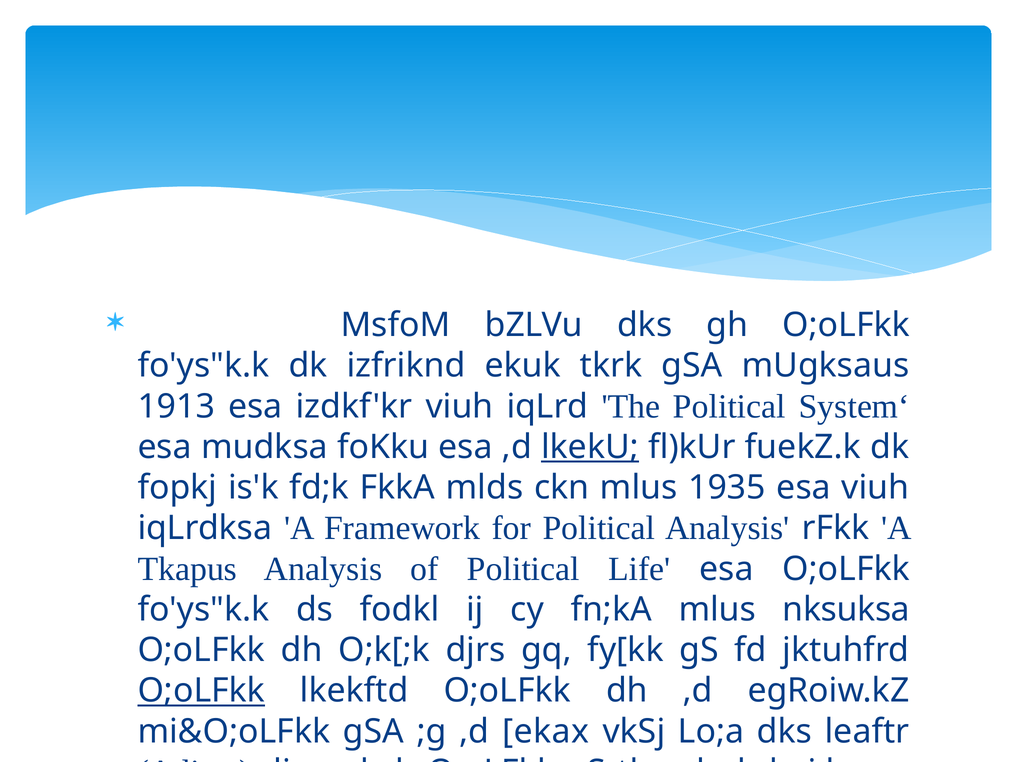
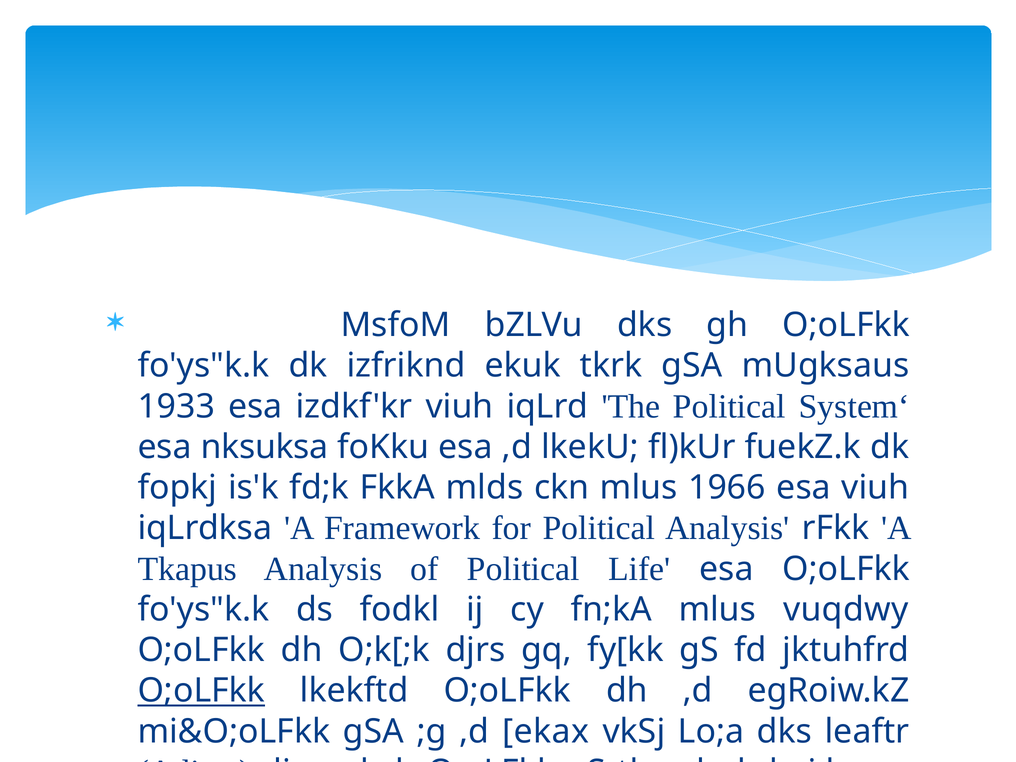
1913: 1913 -> 1933 (176, 406)
mudksa: mudksa -> nksuksa (265, 447)
lkekU underline: present -> none (590, 447)
1935: 1935 -> 1966 (727, 488)
nksuksa: nksuksa -> vuqdwy (846, 610)
